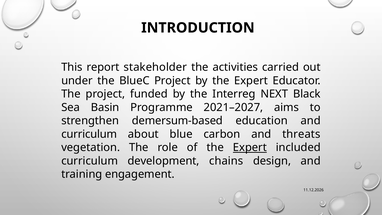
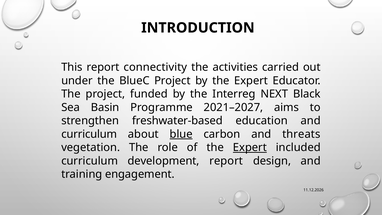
stakeholder: stakeholder -> connectivity (155, 67)
demersum-based: demersum-based -> freshwater-based (177, 121)
blue underline: none -> present (181, 134)
development chains: chains -> report (226, 161)
